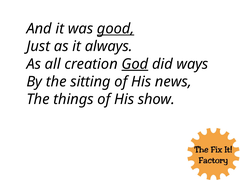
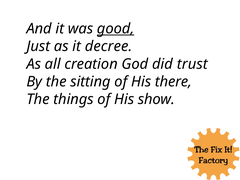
always: always -> decree (109, 46)
God underline: present -> none (135, 64)
ways: ways -> trust (192, 64)
news: news -> there (173, 82)
